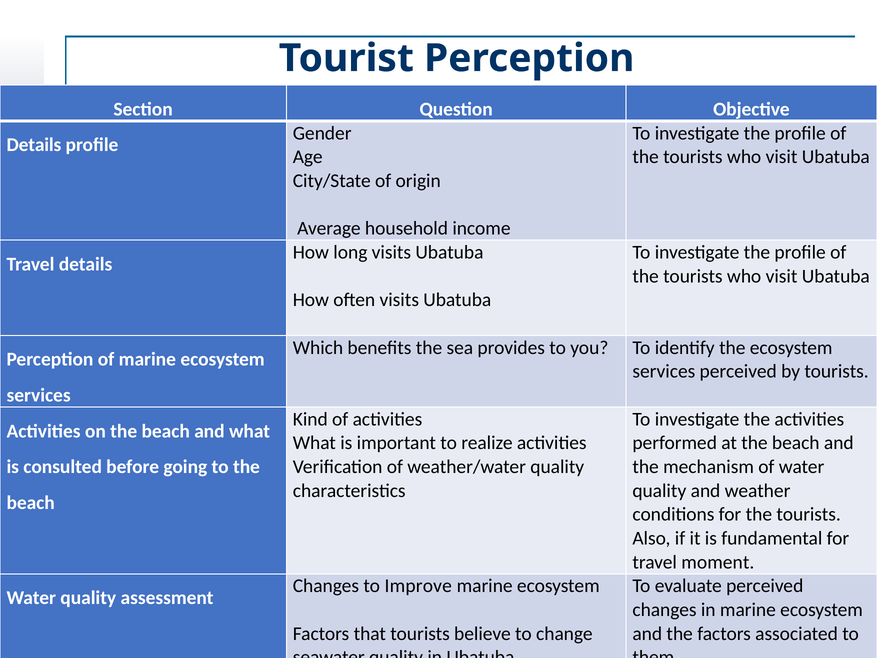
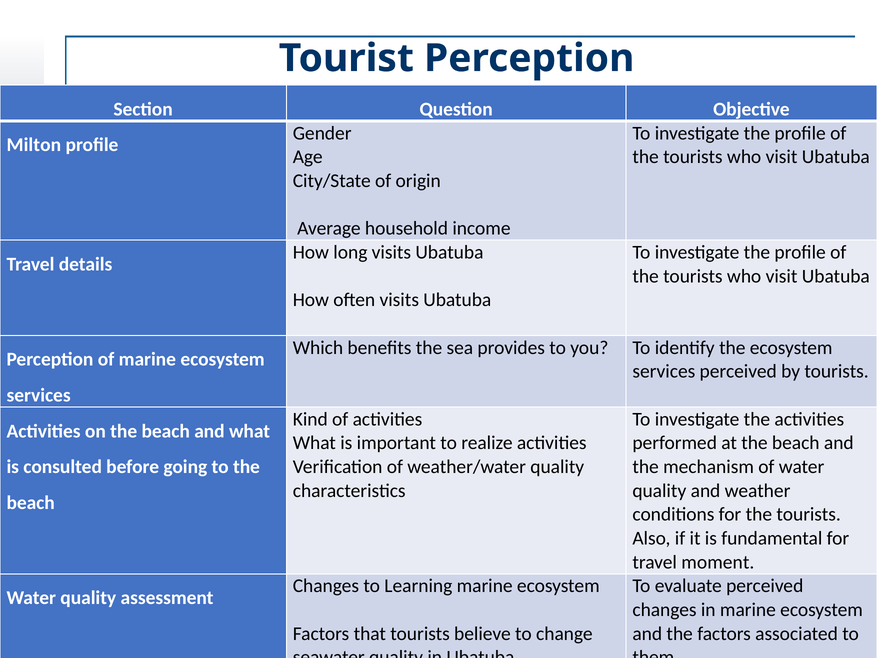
Details: Details -> Milton (34, 145)
Improve: Improve -> Learning (418, 586)
